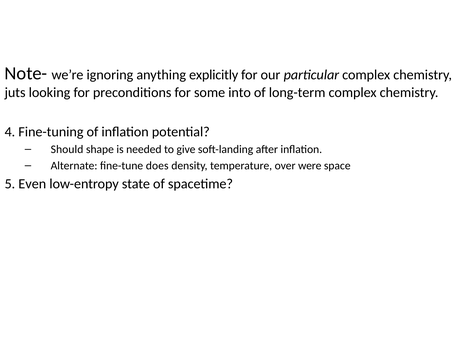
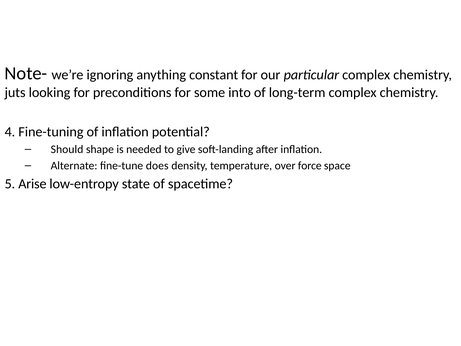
explicitly: explicitly -> constant (214, 75)
were: were -> force (310, 165)
Even: Even -> Arise (32, 184)
